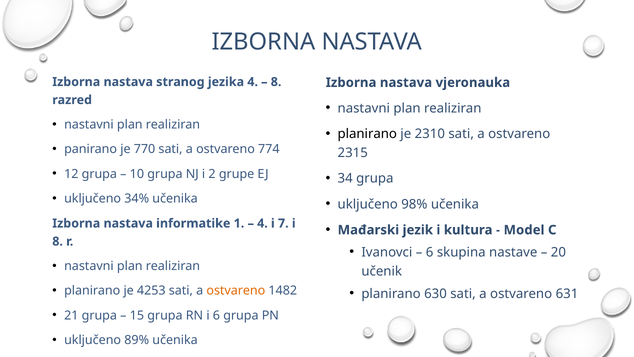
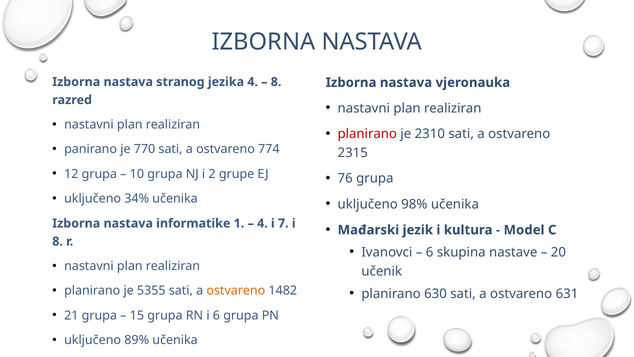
planirano colour: black -> red (367, 134)
34: 34 -> 76 (345, 178)
4253: 4253 -> 5355 (151, 290)
